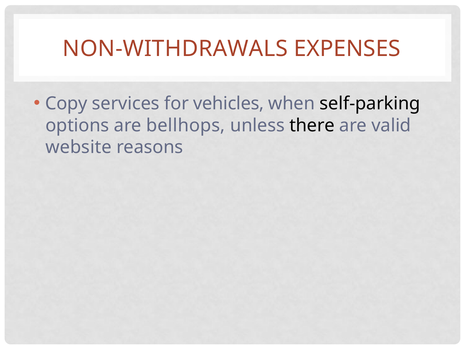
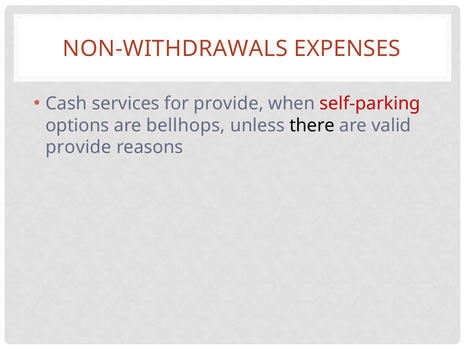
Copy: Copy -> Cash (66, 104)
for vehicles: vehicles -> provide (229, 104)
self-parking colour: black -> red (370, 104)
website: website -> provide (78, 147)
